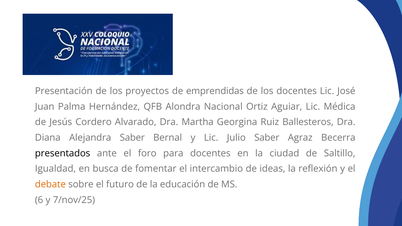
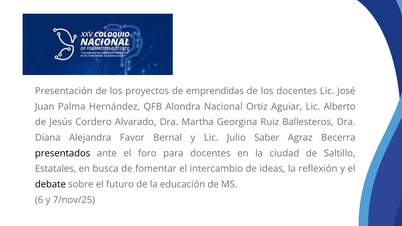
Médica: Médica -> Alberto (340, 107)
Alejandra Saber: Saber -> Favor (132, 138)
Igualdad: Igualdad -> Estatales (56, 169)
debate colour: orange -> black (50, 185)
